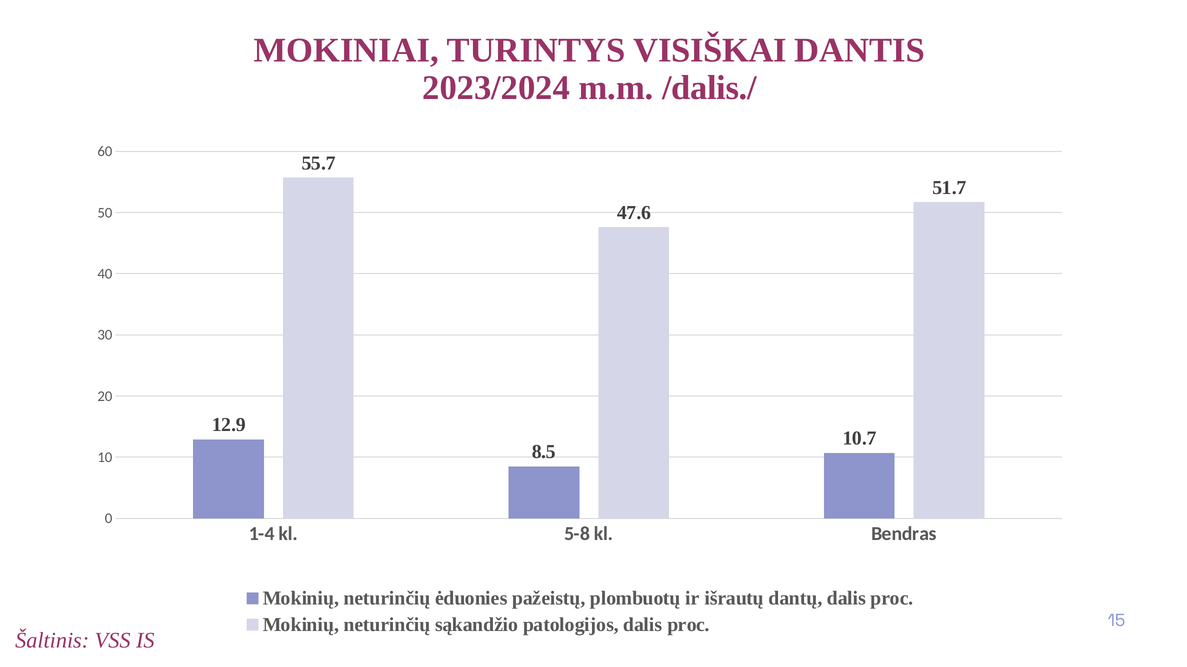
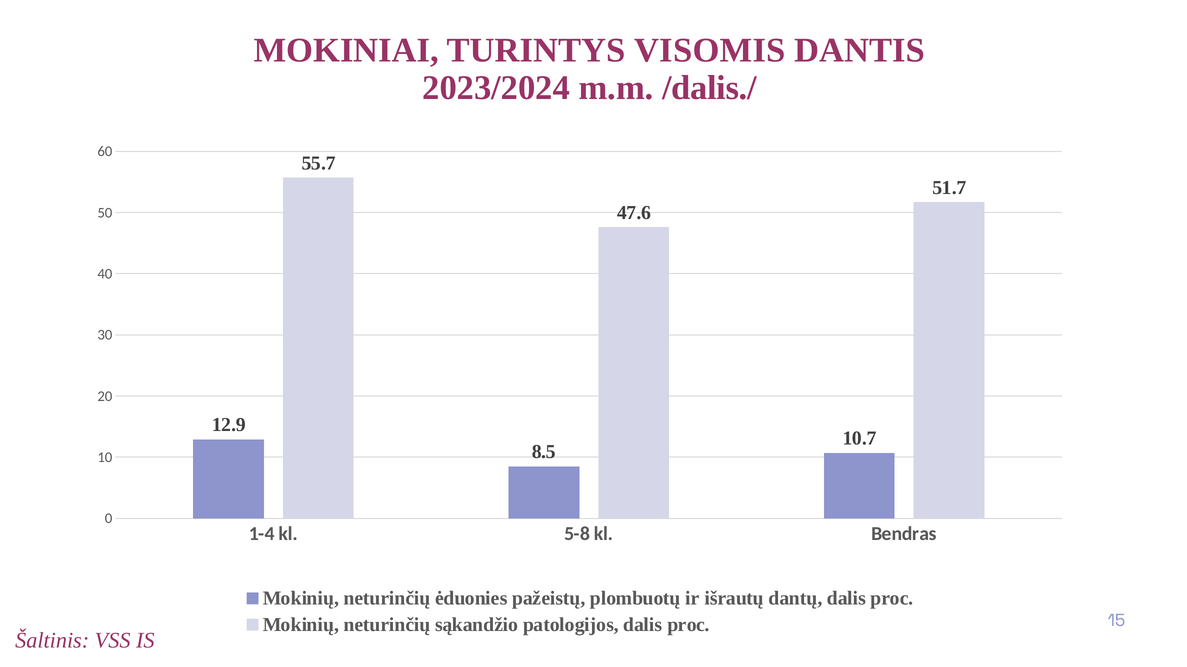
VISIŠKAI: VISIŠKAI -> VISOMIS (710, 50)
